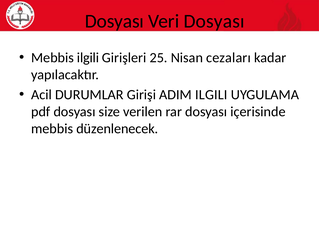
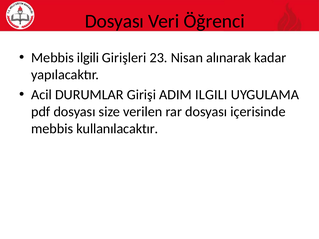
Veri Dosyası: Dosyası -> Öğrenci (214, 21)
25: 25 -> 23 (159, 58)
cezaları: cezaları -> alınarak (229, 58)
düzenlenecek: düzenlenecek -> kullanılacaktır (117, 129)
